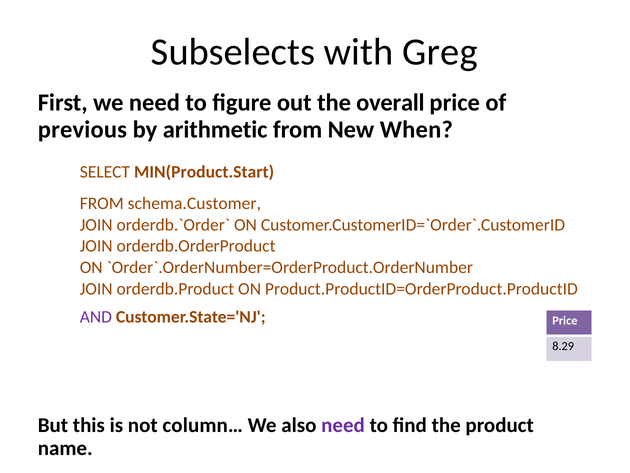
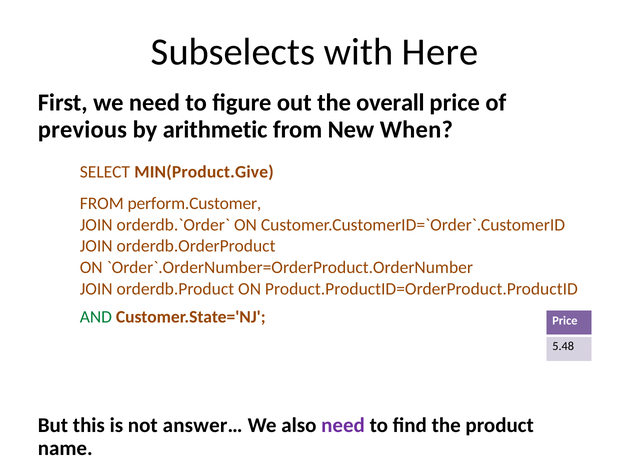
Greg: Greg -> Here (440, 52)
MIN(Product.Start: MIN(Product.Start -> MIN(Product.Give (204, 172)
schema.Customer: schema.Customer -> perform.Customer (194, 203)
AND colour: purple -> green (96, 317)
8.29: 8.29 -> 5.48 (563, 346)
column…: column… -> answer… (203, 425)
